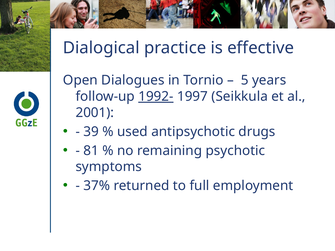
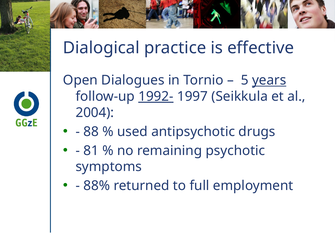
years underline: none -> present (269, 80)
2001: 2001 -> 2004 (95, 113)
39: 39 -> 88 (91, 132)
37%: 37% -> 88% (97, 186)
